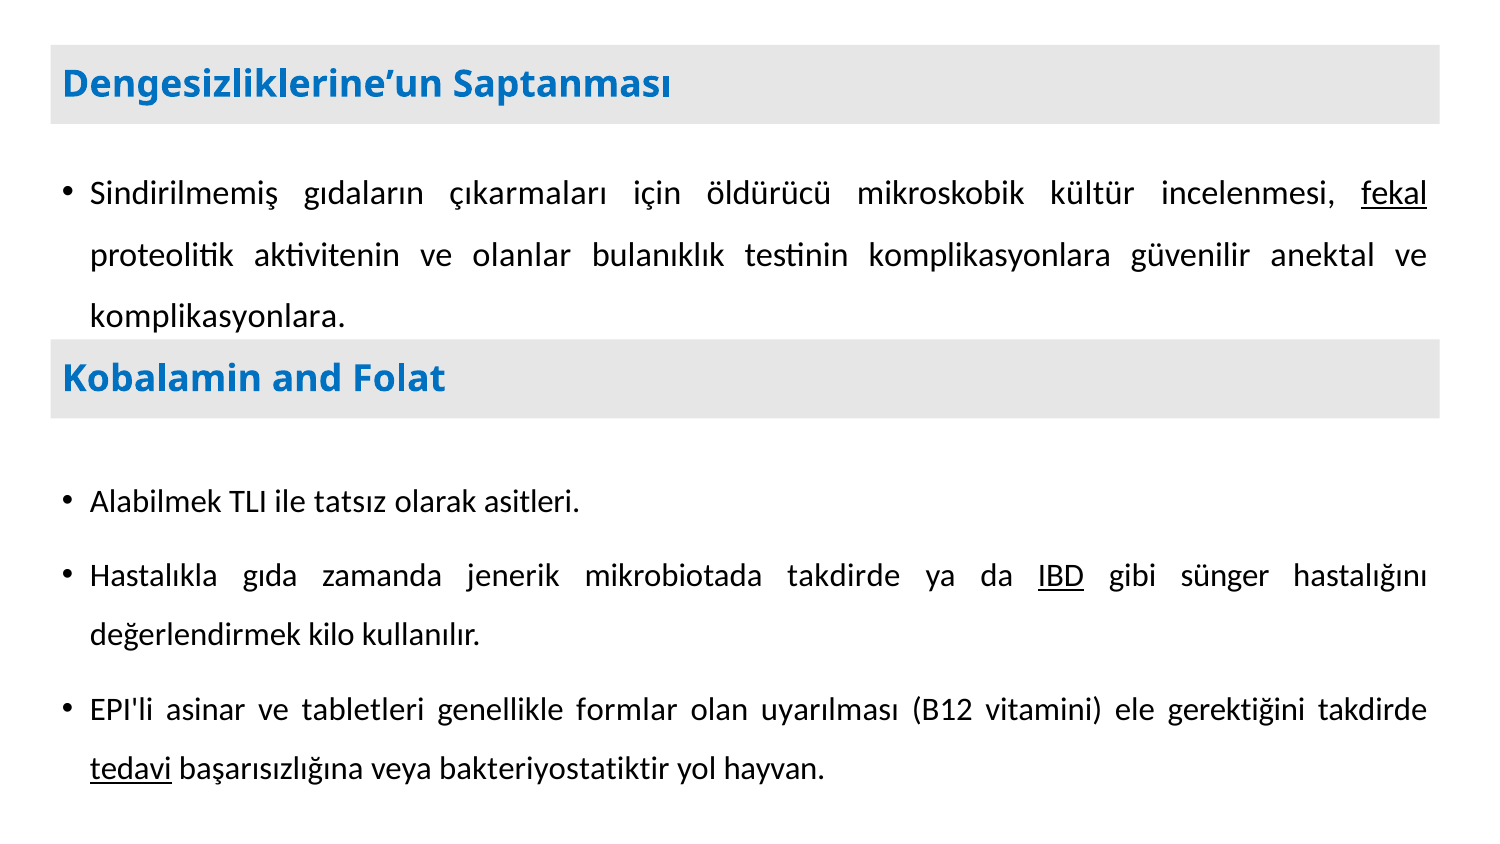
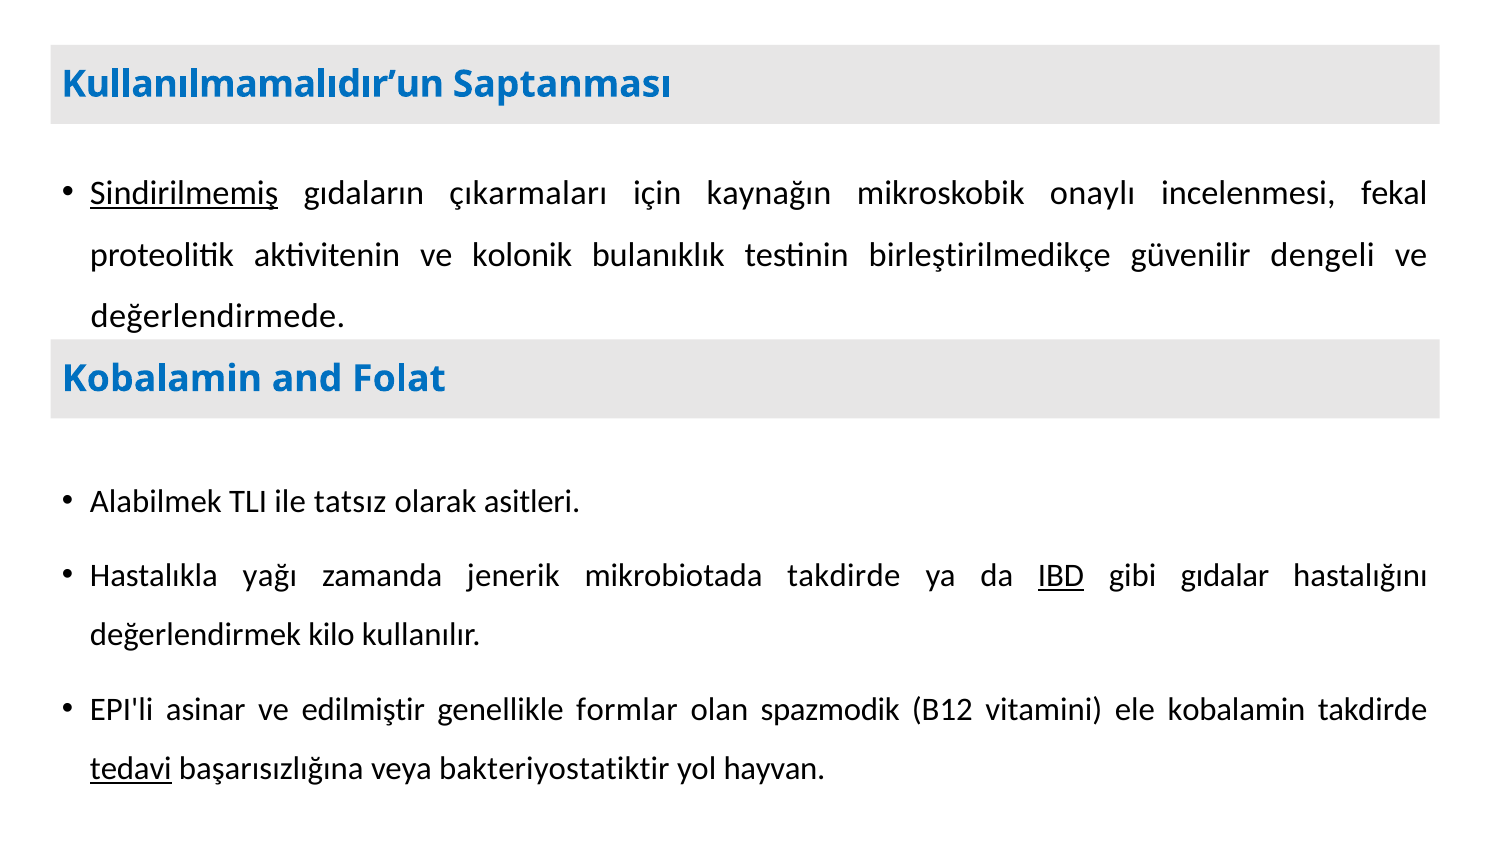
Dengesizliklerine’un: Dengesizliklerine’un -> Kullanılmamalıdır’un (253, 84)
Sindirilmemiş underline: none -> present (184, 193)
öldürücü: öldürücü -> kaynağın (769, 193)
kültür: kültür -> onaylı (1093, 193)
fekal underline: present -> none (1394, 193)
olanlar: olanlar -> kolonik (522, 255)
testinin komplikasyonlara: komplikasyonlara -> birleştirilmedikçe (990, 255)
anektal: anektal -> dengeli (1323, 255)
komplikasyonlara: komplikasyonlara -> değerlendirmede (218, 316)
gıda: gıda -> yağı (270, 576)
sünger: sünger -> gıdalar (1225, 576)
tabletleri: tabletleri -> edilmiştir (363, 710)
uyarılması: uyarılması -> spazmodik (830, 710)
ele gerektiğini: gerektiğini -> kobalamin (1236, 710)
